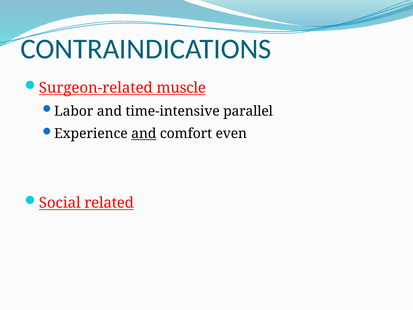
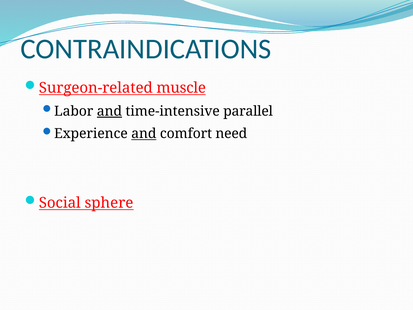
and underline: none -> present (109, 111)
even: even -> need (231, 134)
related: related -> sphere (109, 203)
